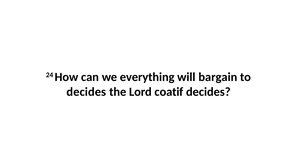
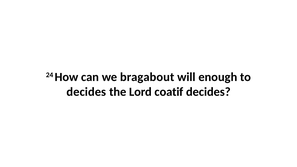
everything: everything -> bragabout (147, 77)
bargain: bargain -> enough (218, 77)
